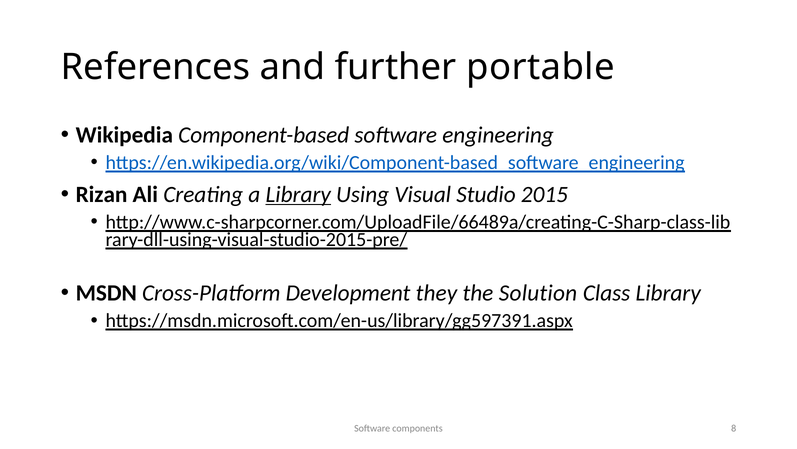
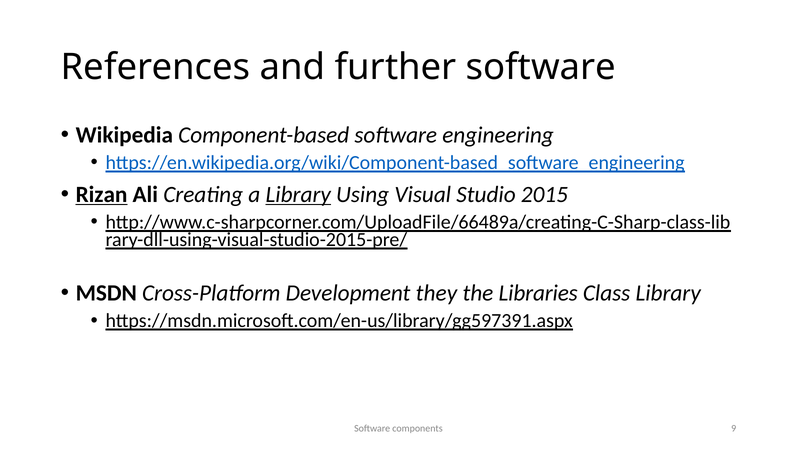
further portable: portable -> software (541, 67)
Rizan underline: none -> present (102, 194)
Solution: Solution -> Libraries (538, 293)
8: 8 -> 9 (734, 428)
